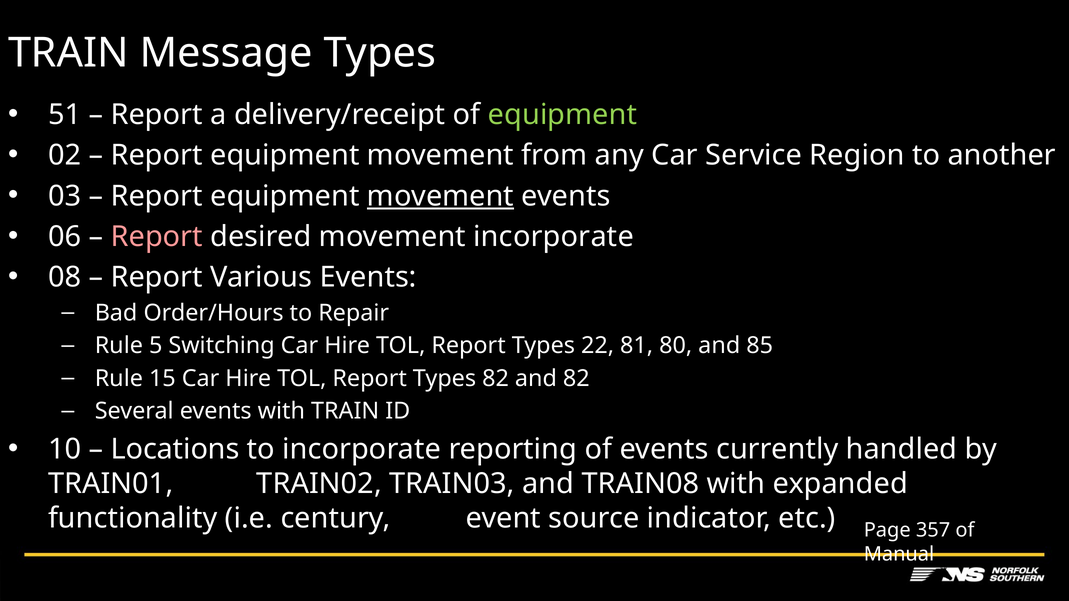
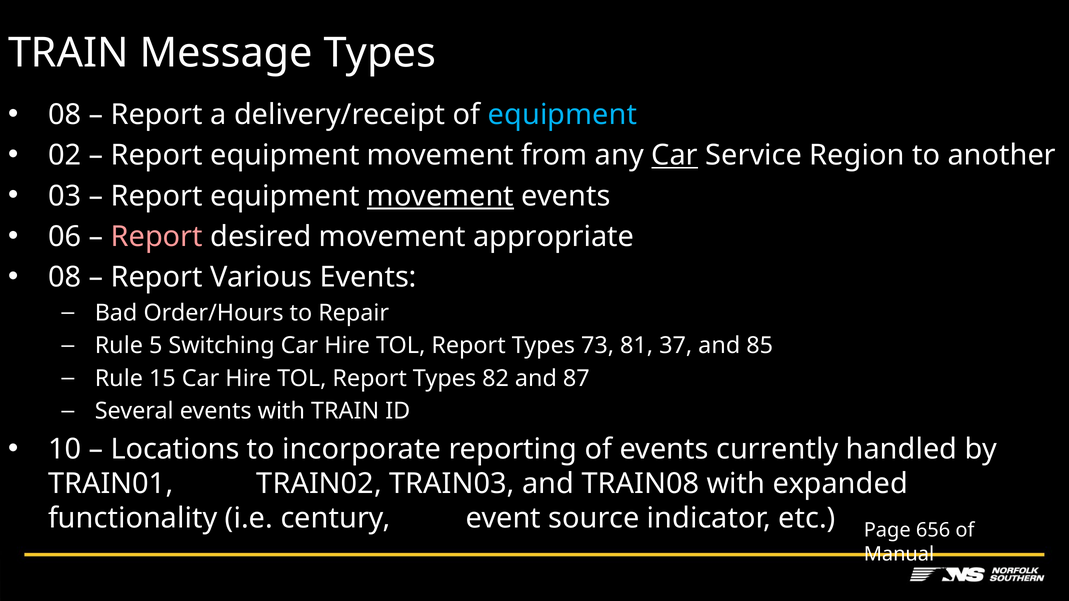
51: 51 -> 08 (65, 115)
equipment colour: light green -> light blue (563, 115)
Car underline: none -> present (675, 155)
movement incorporate: incorporate -> appropriate (554, 237)
22: 22 -> 73 (598, 346)
80: 80 -> 37 (676, 346)
and 82: 82 -> 87 (576, 379)
357: 357 -> 656 (933, 530)
